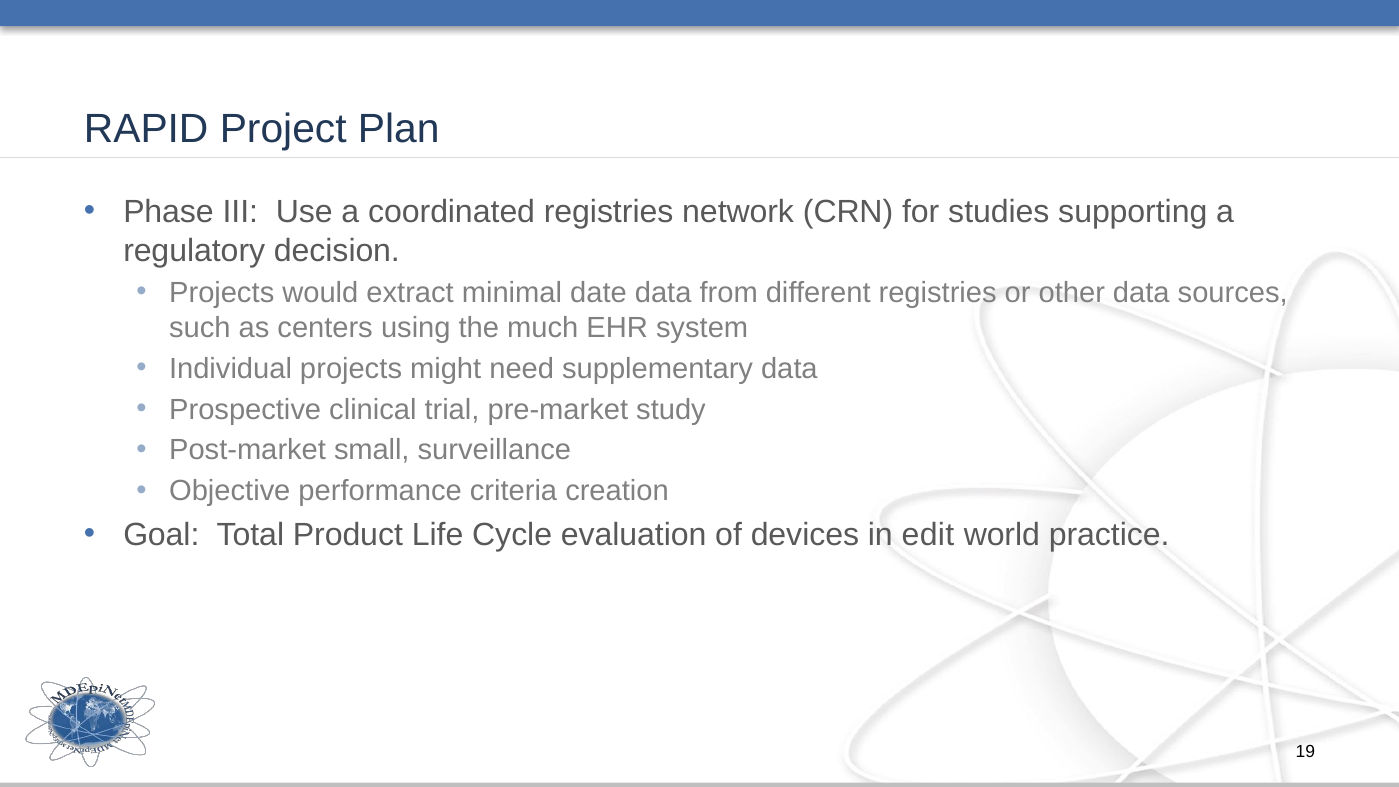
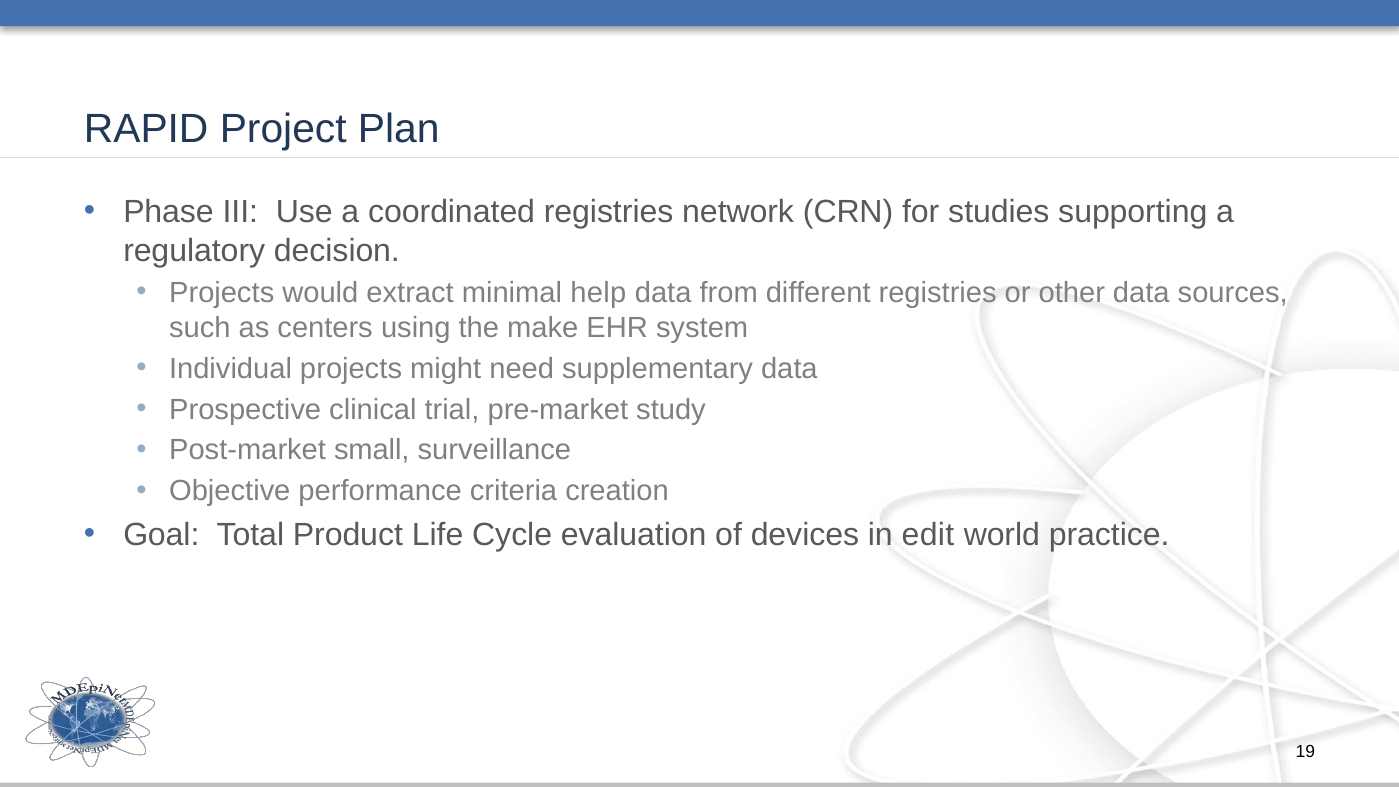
date: date -> help (598, 293)
much: much -> make (543, 328)
